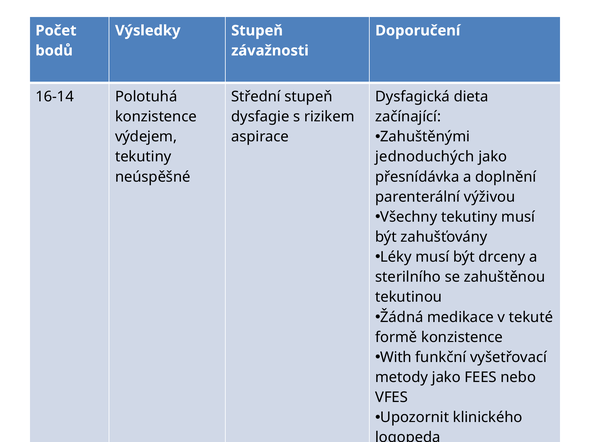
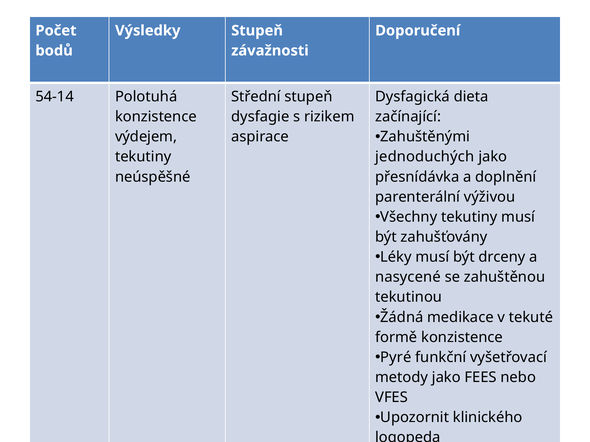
16-14: 16-14 -> 54-14 (55, 97)
sterilního: sterilního -> nasycené (408, 277)
With: With -> Pyré (396, 358)
